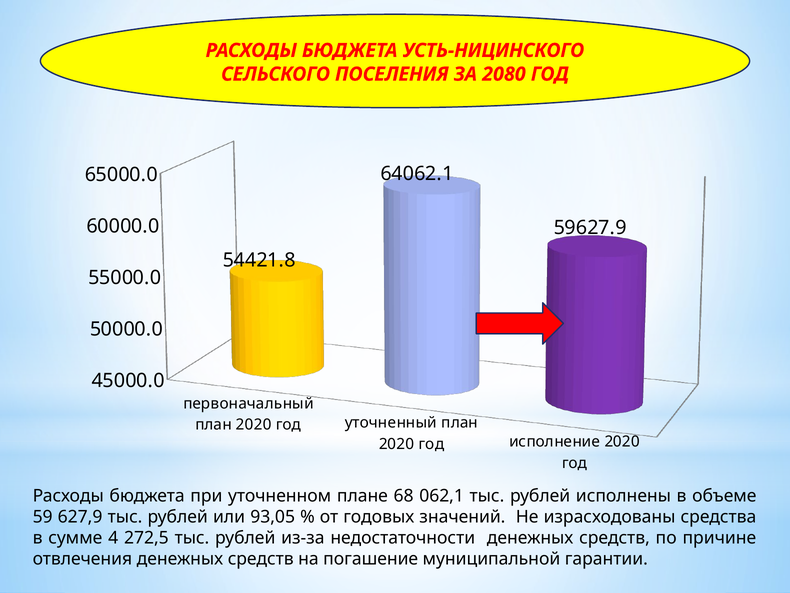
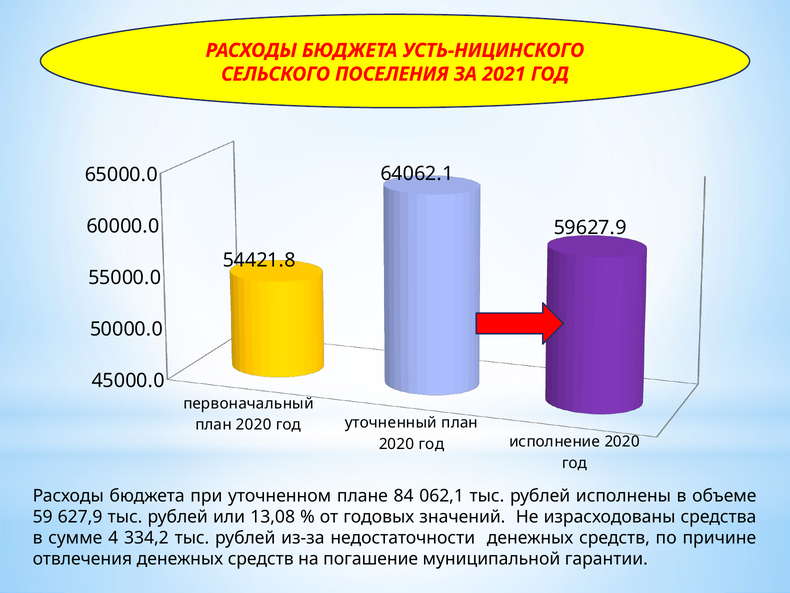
2080: 2080 -> 2021 (504, 74)
68: 68 -> 84 (404, 495)
93,05: 93,05 -> 13,08 (273, 516)
272,5: 272,5 -> 334,2 (146, 538)
